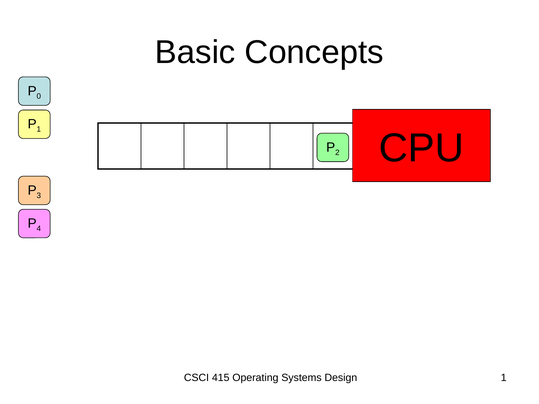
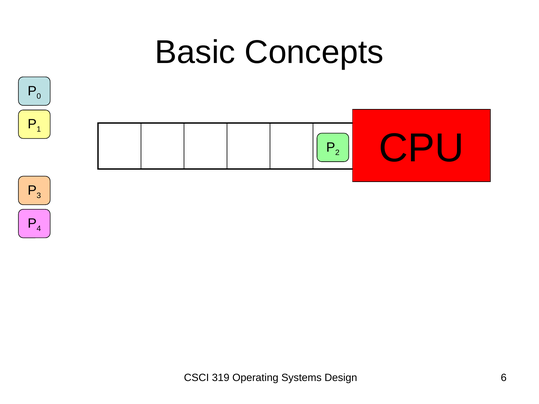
415: 415 -> 319 (221, 378)
Design 1: 1 -> 6 (504, 378)
